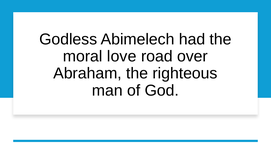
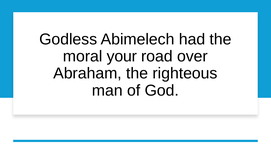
love: love -> your (122, 57)
